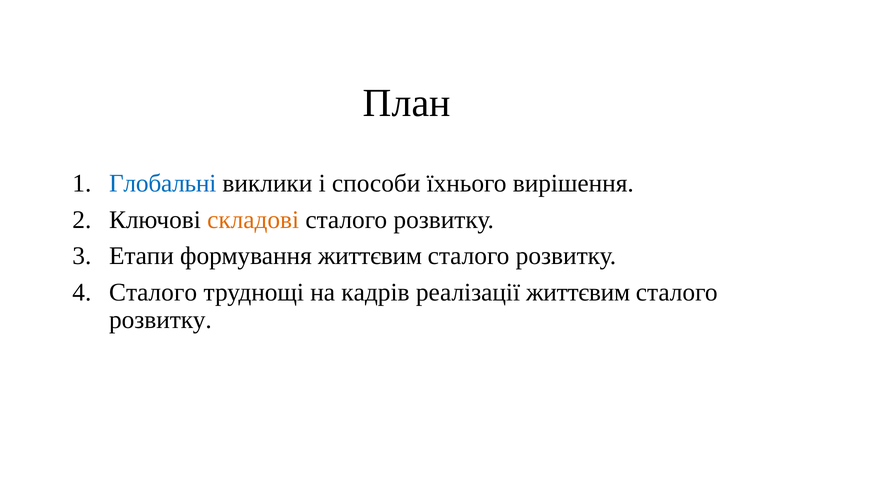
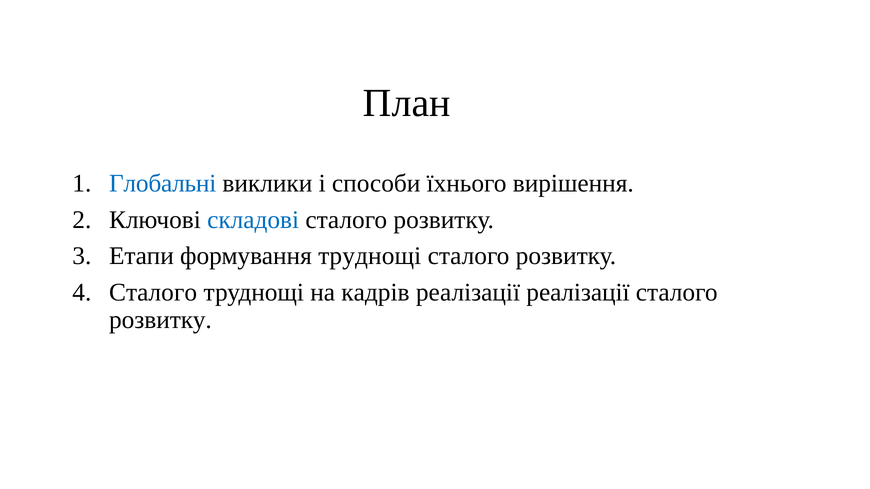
складові colour: orange -> blue (253, 220)
формування життєвим: життєвим -> труднощі (370, 256)
реалізації життєвим: життєвим -> реалізації (578, 293)
